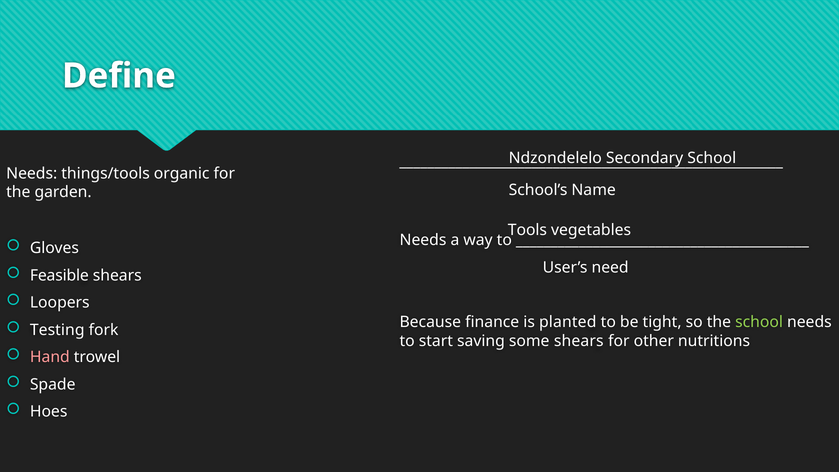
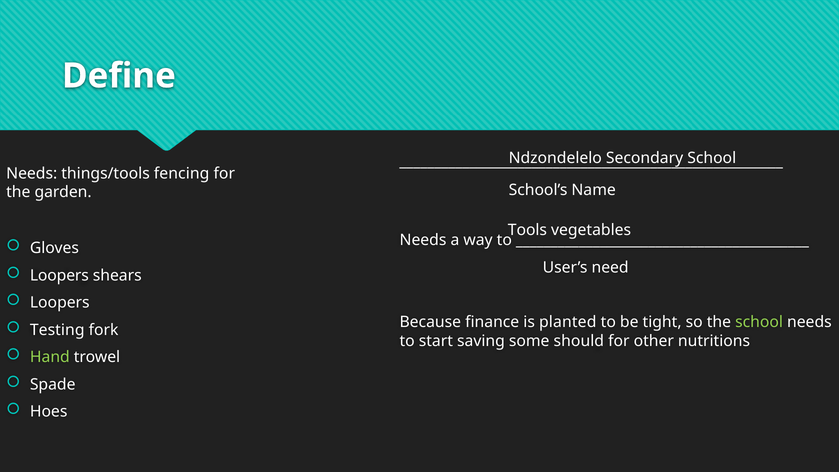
organic: organic -> fencing (182, 173)
Feasible: Feasible -> Loopers (59, 275)
some shears: shears -> should (579, 341)
Hand colour: pink -> light green (50, 357)
